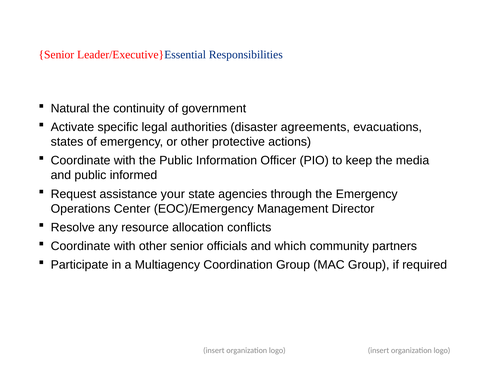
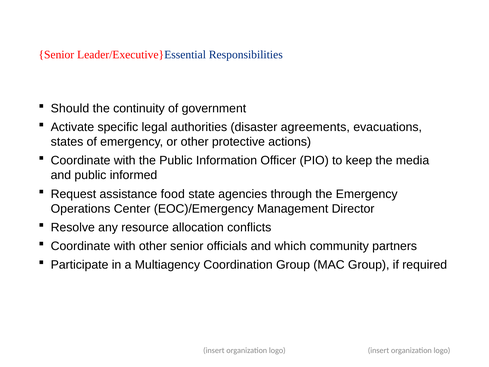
Natural: Natural -> Should (70, 108)
your: your -> food (173, 194)
